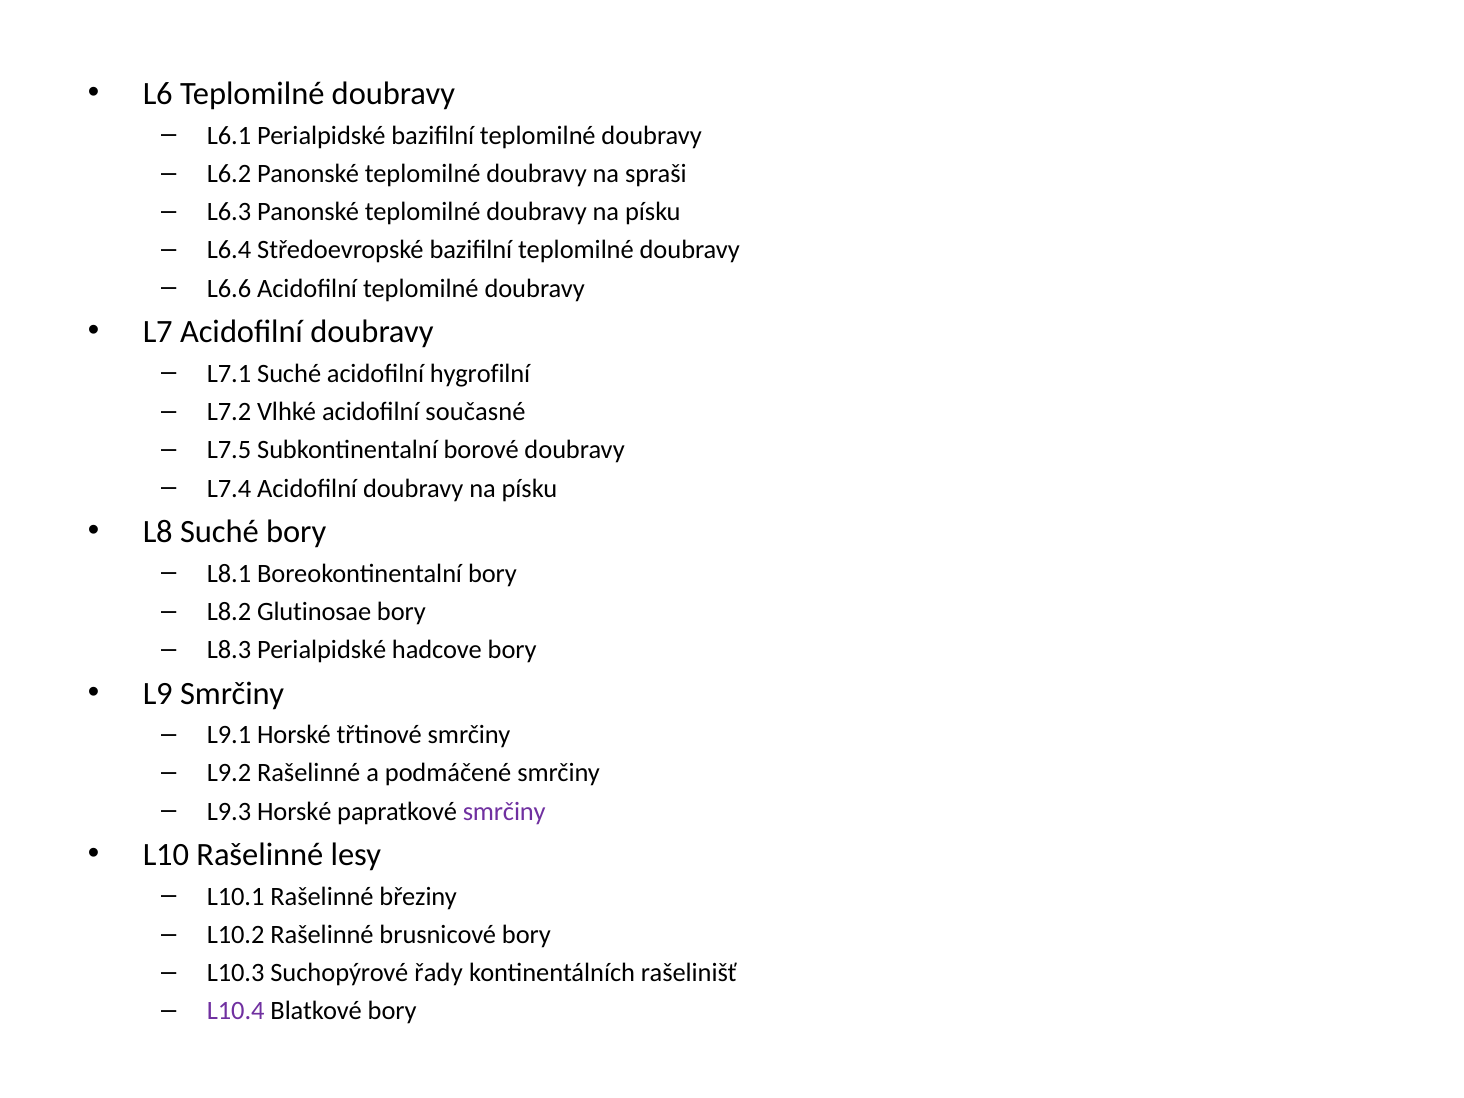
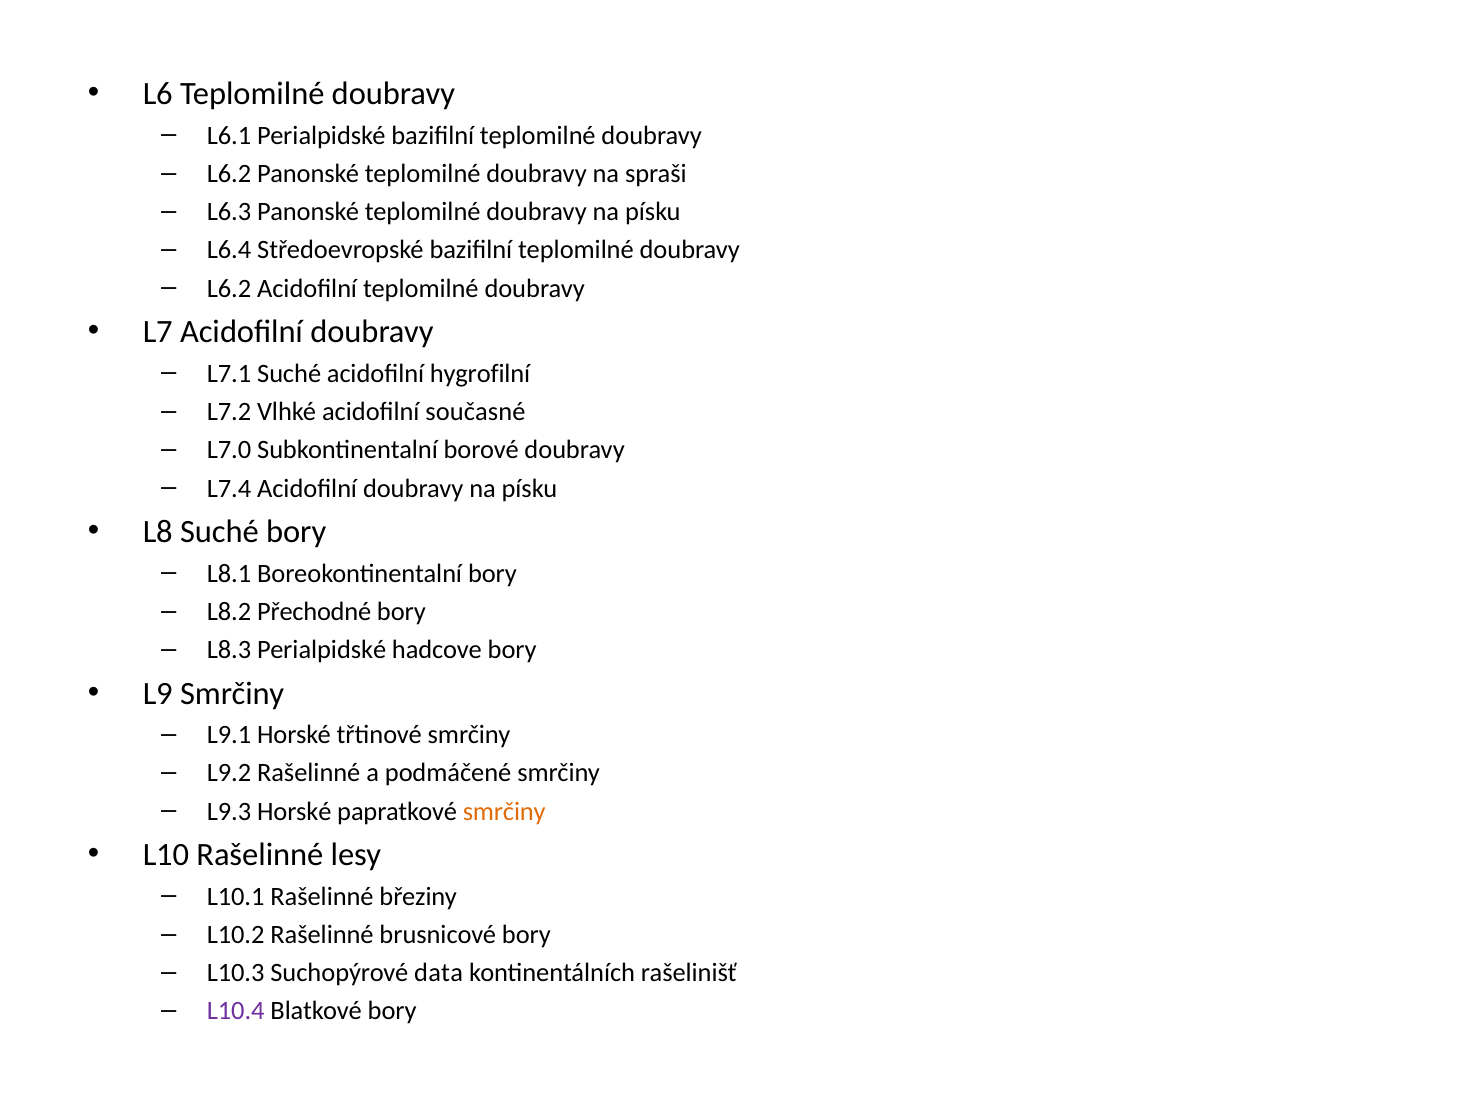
L6.6: L6.6 -> L6.2 (229, 288)
L7.5: L7.5 -> L7.0 (229, 450)
Glutinosae: Glutinosae -> Přechodné (314, 612)
smrčiny colour: purple -> orange (504, 811)
řady: řady -> data (439, 973)
